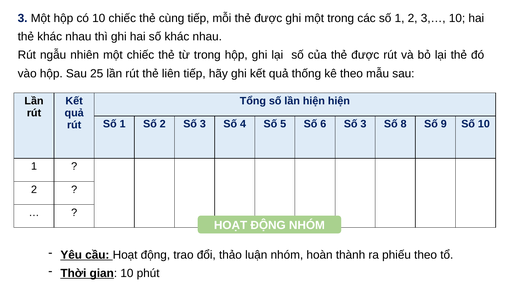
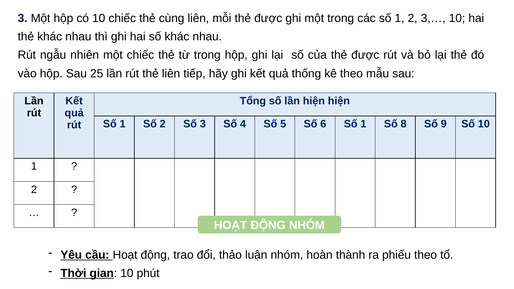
cùng tiếp: tiếp -> liên (198, 18)
6 Số 3: 3 -> 1 (363, 124)
